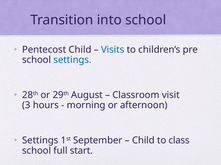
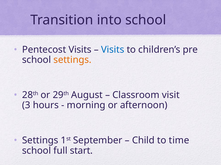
Pentecost Child: Child -> Visits (80, 50)
settings colour: blue -> orange (73, 60)
class: class -> time (179, 141)
